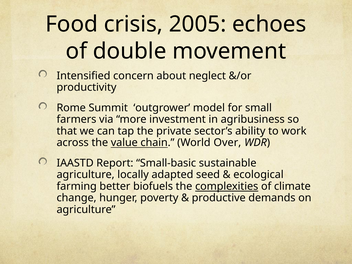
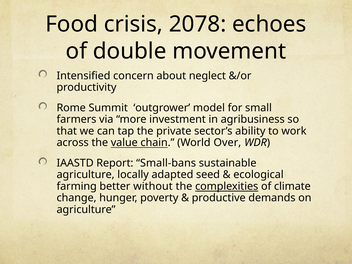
2005: 2005 -> 2078 (198, 24)
Small-basic: Small-basic -> Small-bans (166, 163)
biofuels: biofuels -> without (153, 186)
